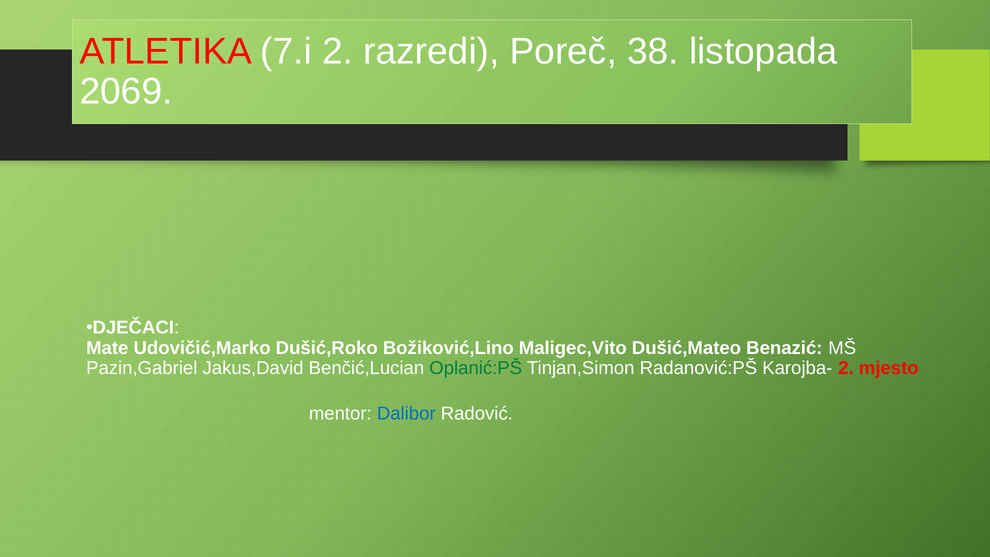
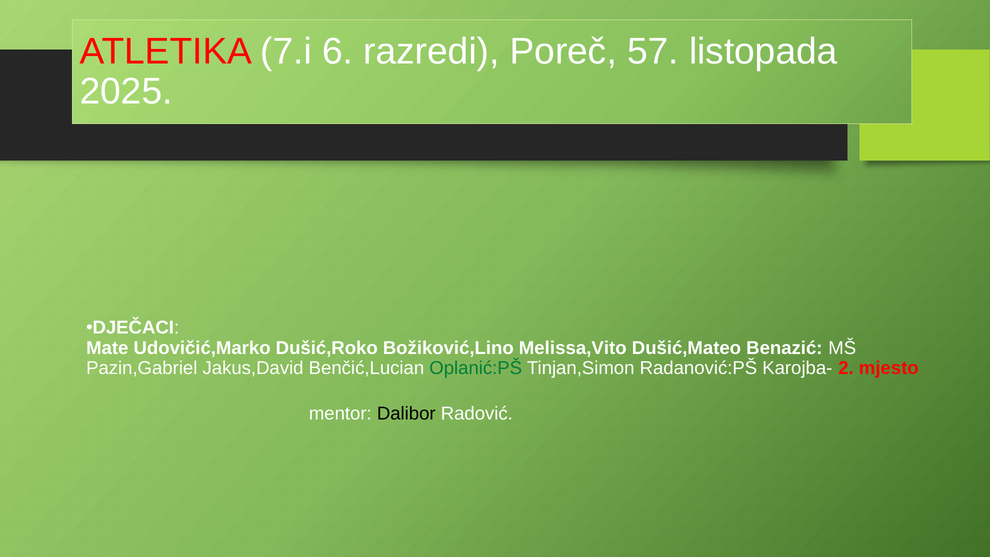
7.i 2: 2 -> 6 (338, 51)
38: 38 -> 57 (653, 51)
2069: 2069 -> 2025 (126, 91)
Maligec,Vito: Maligec,Vito -> Melissa,Vito (573, 348)
Dalibor colour: blue -> black (406, 413)
